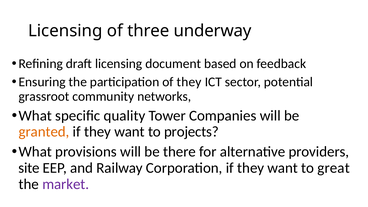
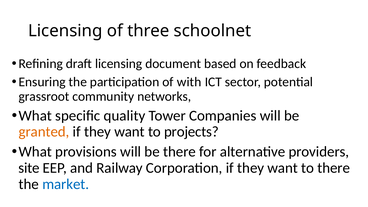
underway: underway -> schoolnet (212, 31)
of they: they -> with (189, 82)
to great: great -> there (334, 168)
market colour: purple -> blue (66, 184)
